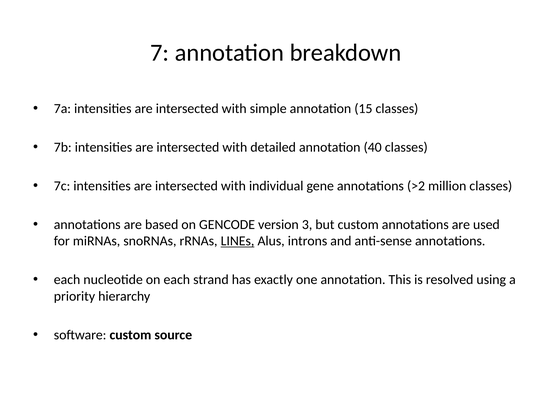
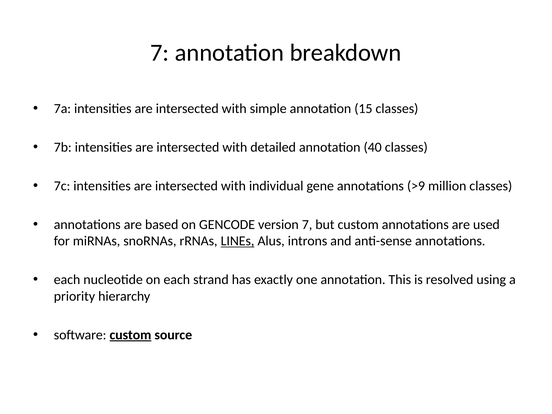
>2: >2 -> >9 (416, 186)
version 3: 3 -> 7 (307, 225)
custom underline: none -> present (130, 335)
